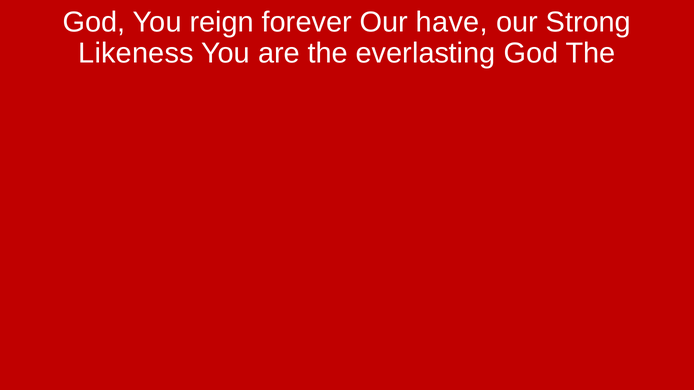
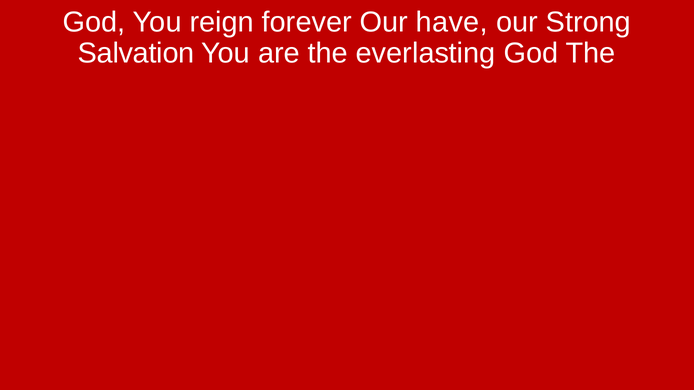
Likeness: Likeness -> Salvation (136, 53)
